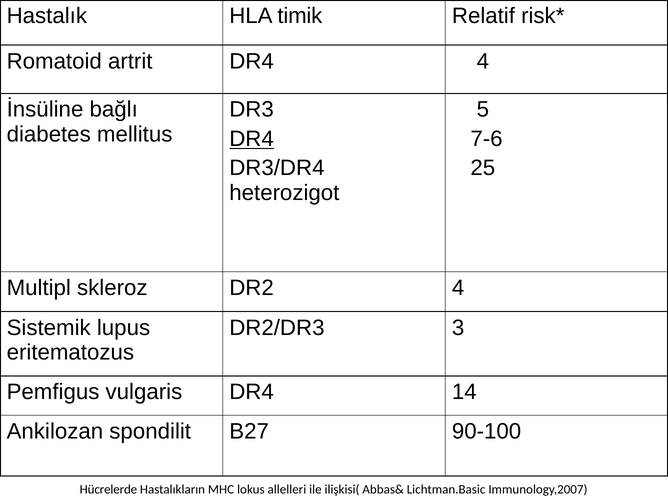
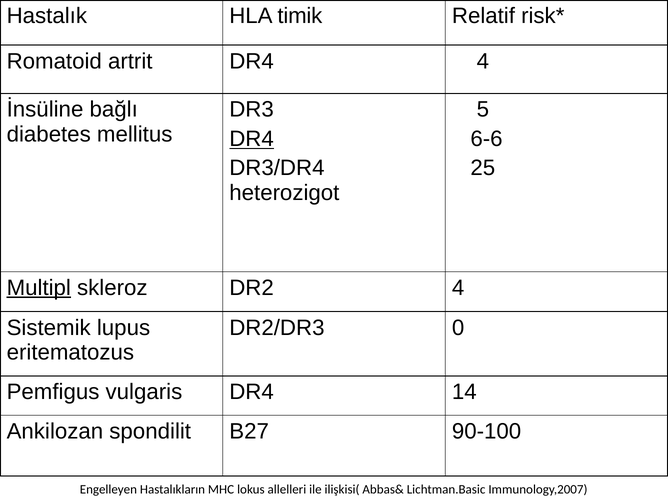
7-6: 7-6 -> 6-6 (487, 139)
Multipl underline: none -> present (39, 288)
3: 3 -> 0 (458, 328)
Hücrelerde: Hücrelerde -> Engelleyen (108, 490)
